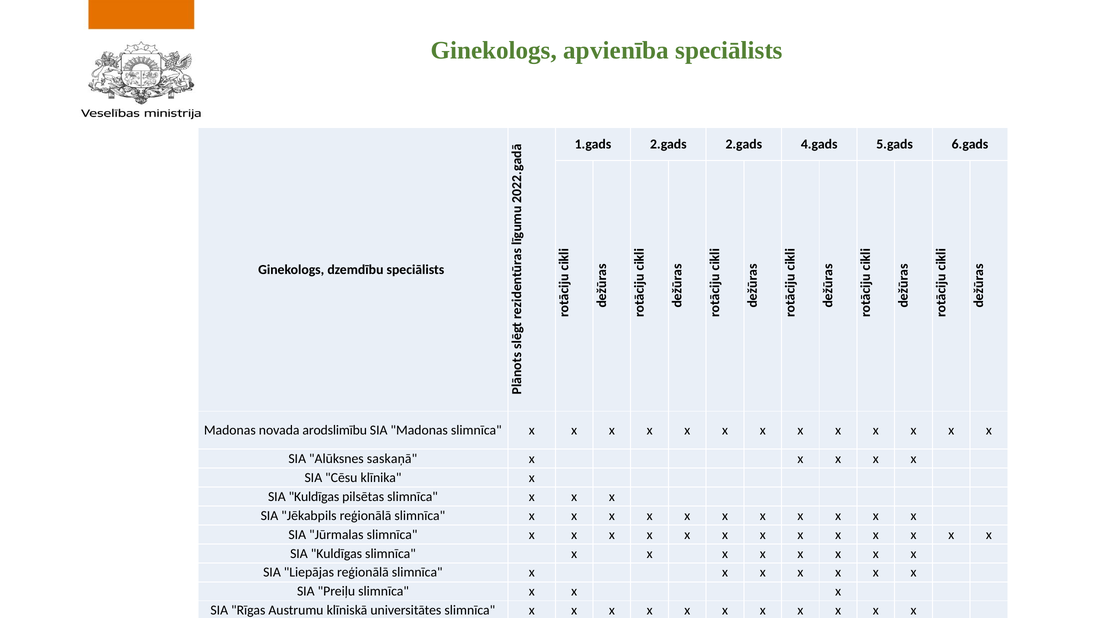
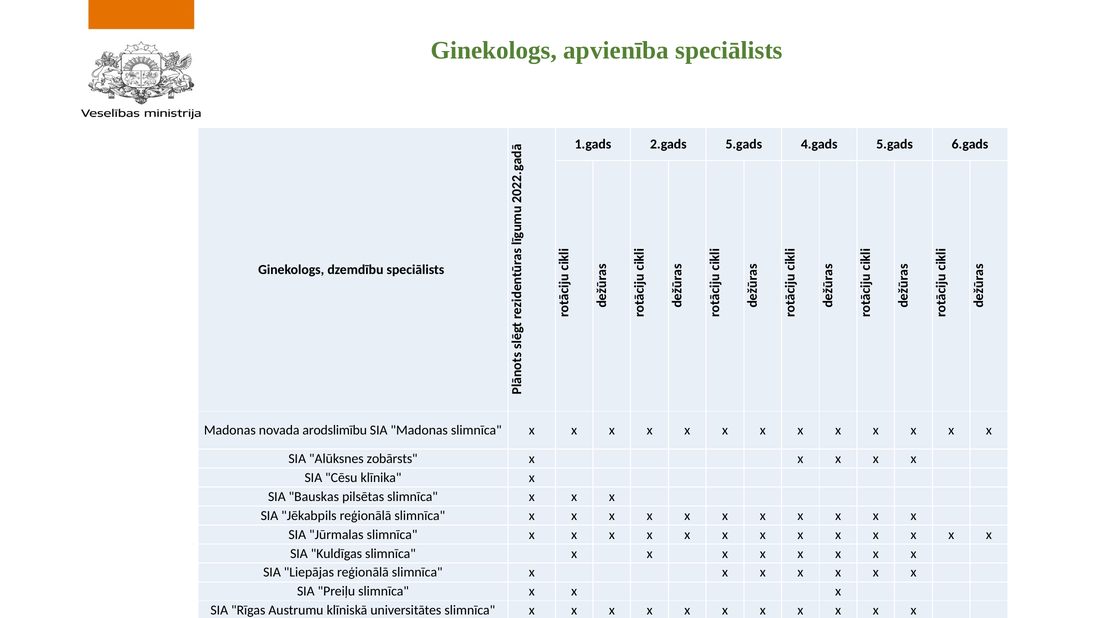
2.gads 2.gads: 2.gads -> 5.gads (744, 144)
saskaņā: saskaņā -> zobārsts (392, 459)
Kuldīgas: Kuldīgas -> Bauskas (314, 496)
